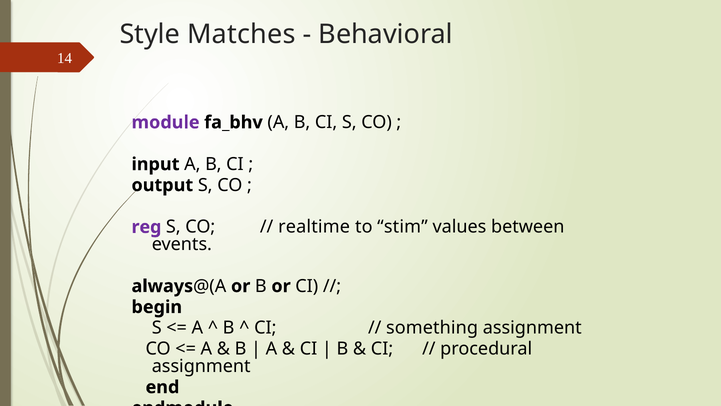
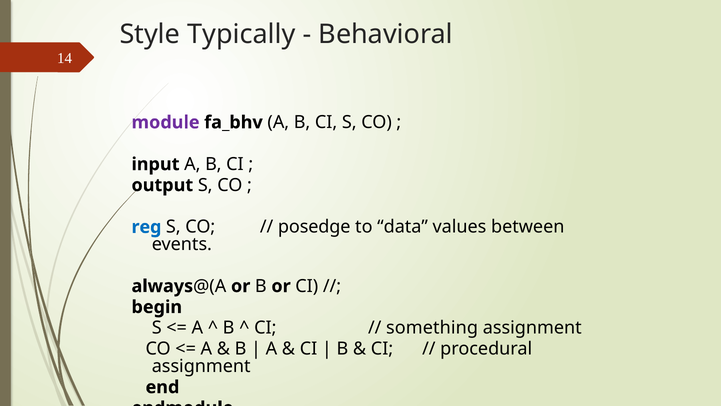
Matches: Matches -> Typically (241, 34)
reg colour: purple -> blue (146, 227)
realtime: realtime -> posedge (314, 227)
stim: stim -> data (403, 227)
